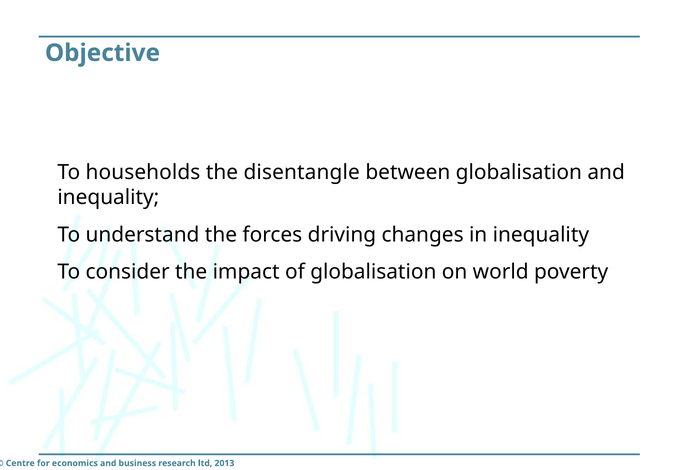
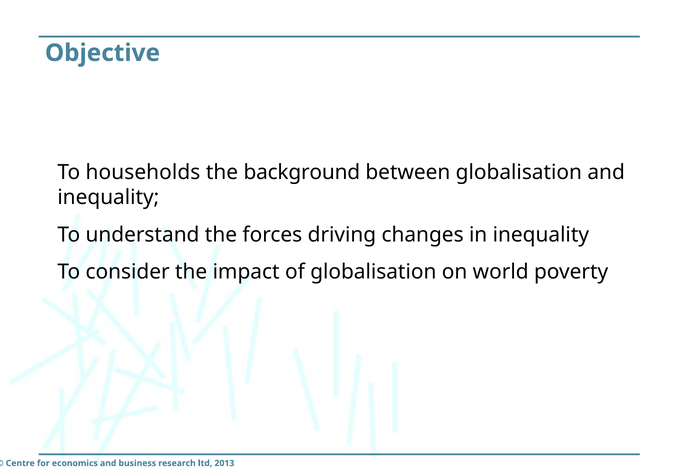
disentangle: disentangle -> background (302, 172)
